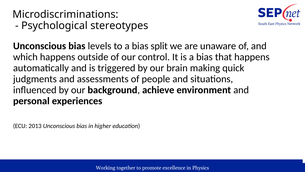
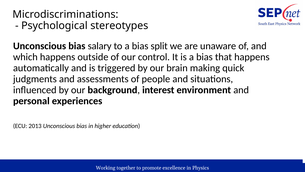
levels: levels -> salary (100, 46)
achieve: achieve -> interest (158, 90)
